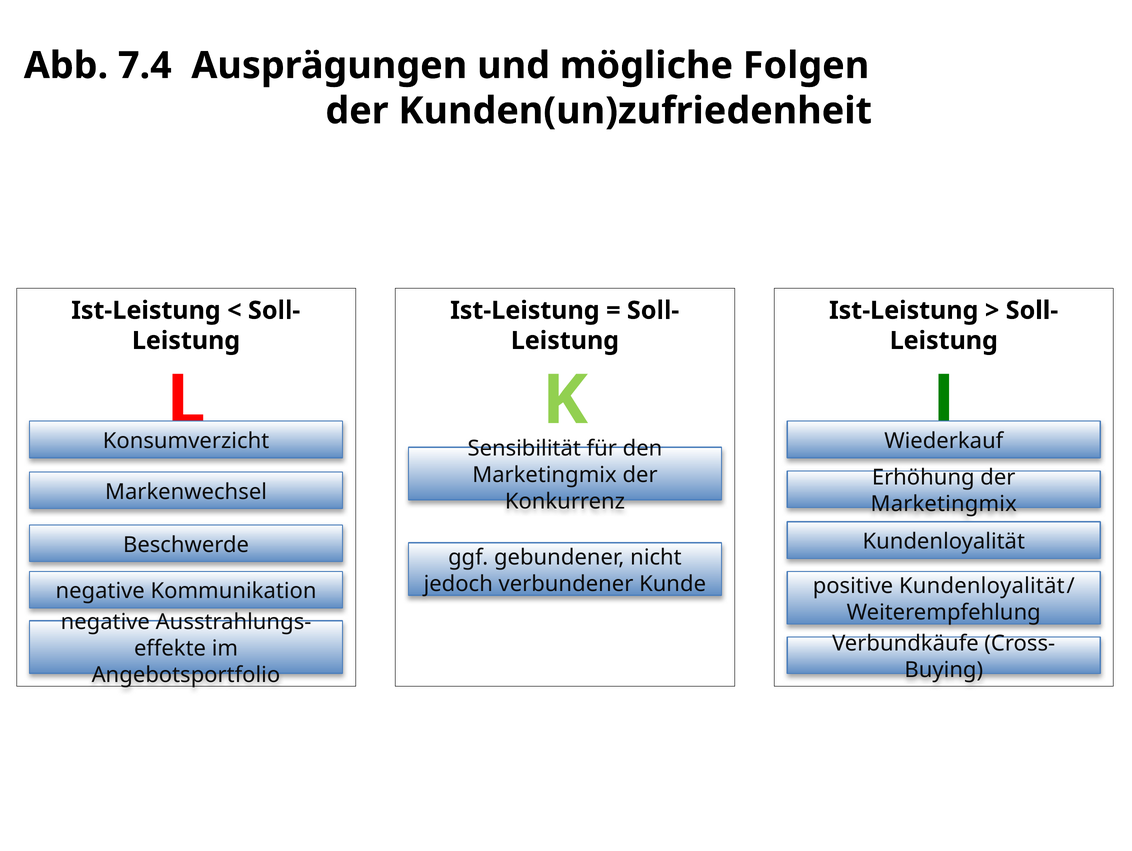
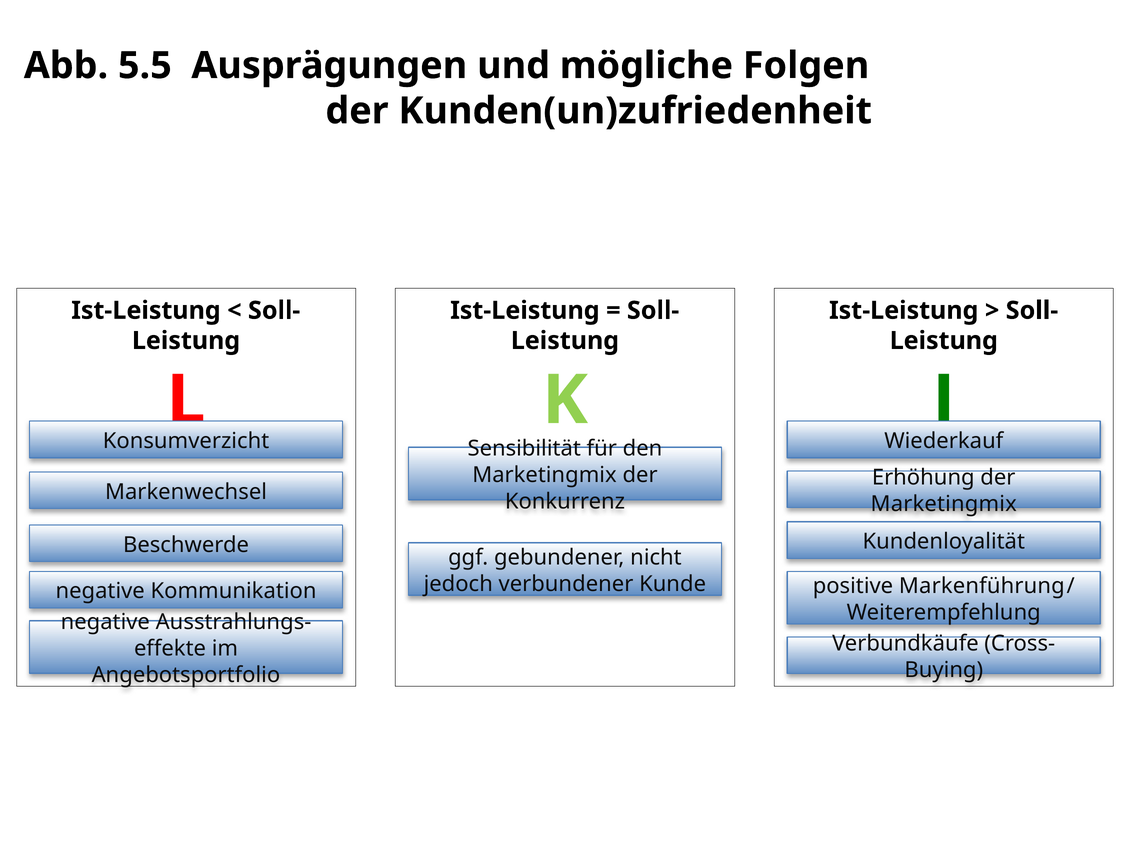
7.4: 7.4 -> 5.5 (145, 66)
positive Kundenloyalität: Kundenloyalität -> Markenführung (982, 586)
